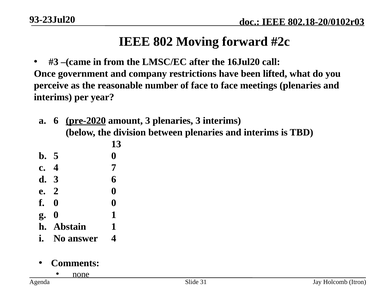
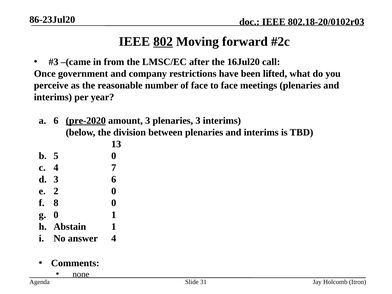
93-23Jul20: 93-23Jul20 -> 86-23Jul20 (52, 20)
802 underline: none -> present (163, 42)
0: 0 -> 8 (56, 203)
